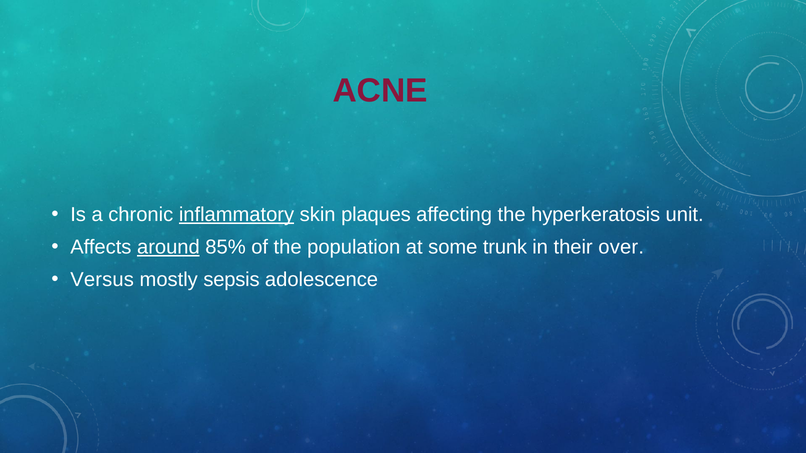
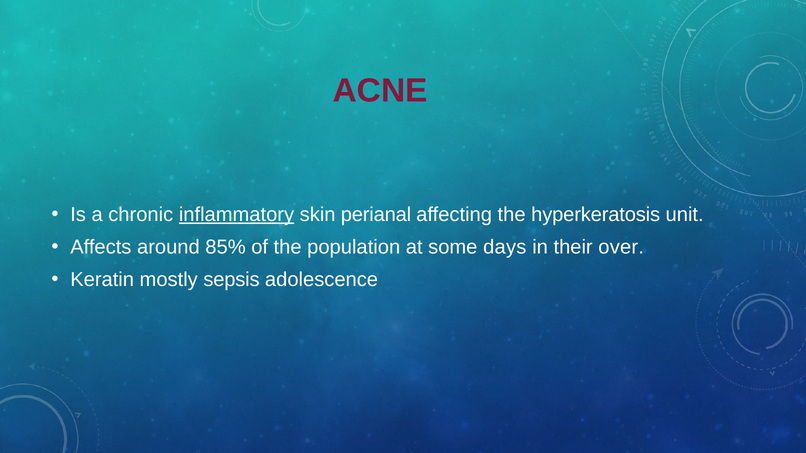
plaques: plaques -> perianal (376, 215)
around underline: present -> none (168, 247)
trunk: trunk -> days (505, 247)
Versus: Versus -> Keratin (102, 280)
